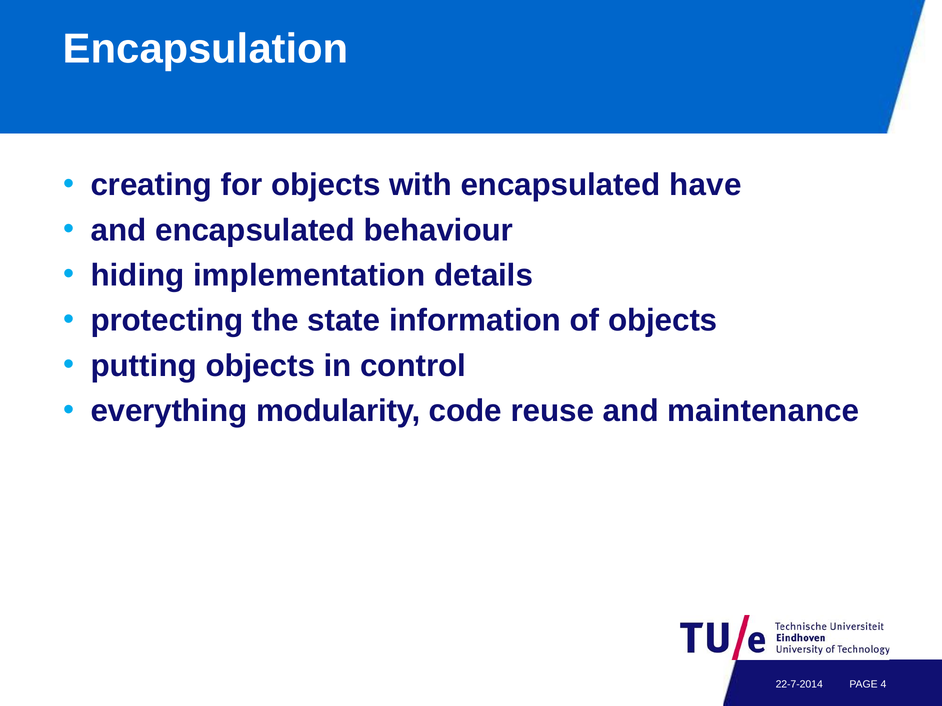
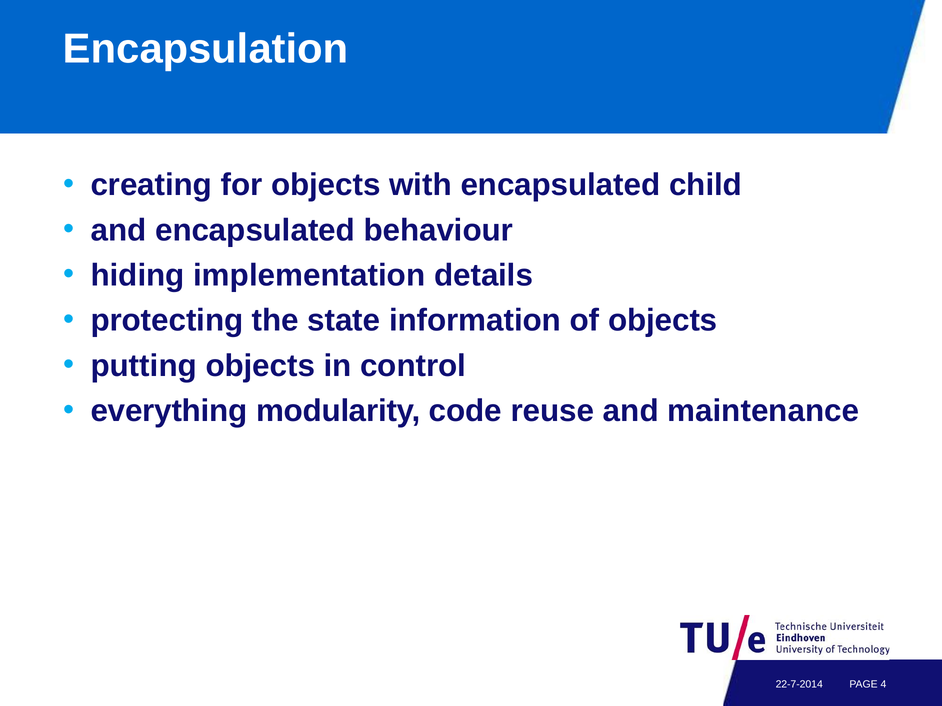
have: have -> child (706, 185)
